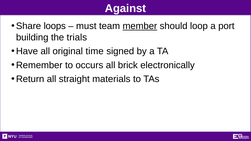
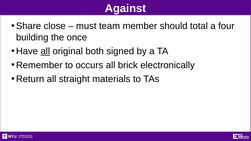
loops: loops -> close (55, 26)
member underline: present -> none (140, 26)
loop: loop -> total (199, 26)
port: port -> four (226, 26)
trials: trials -> once (77, 37)
all underline: none -> present (45, 51)
time: time -> both (95, 51)
